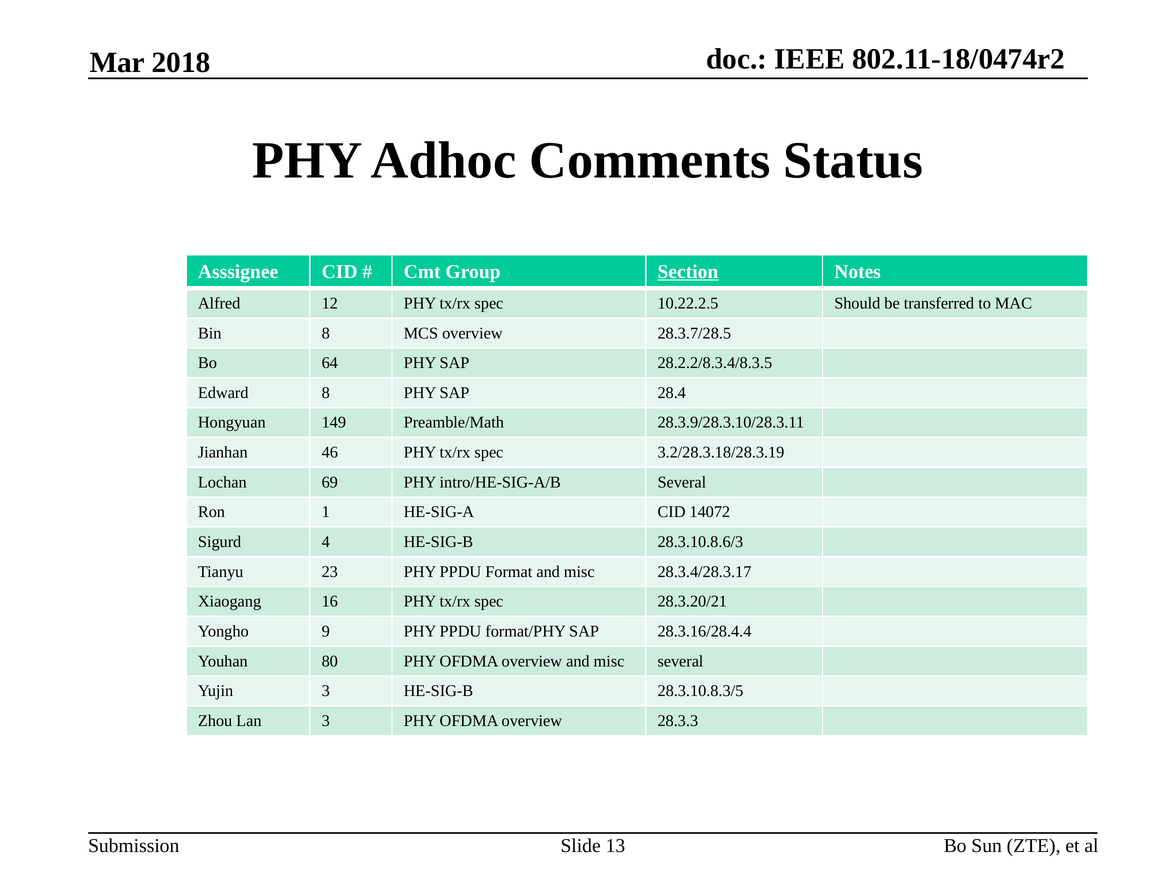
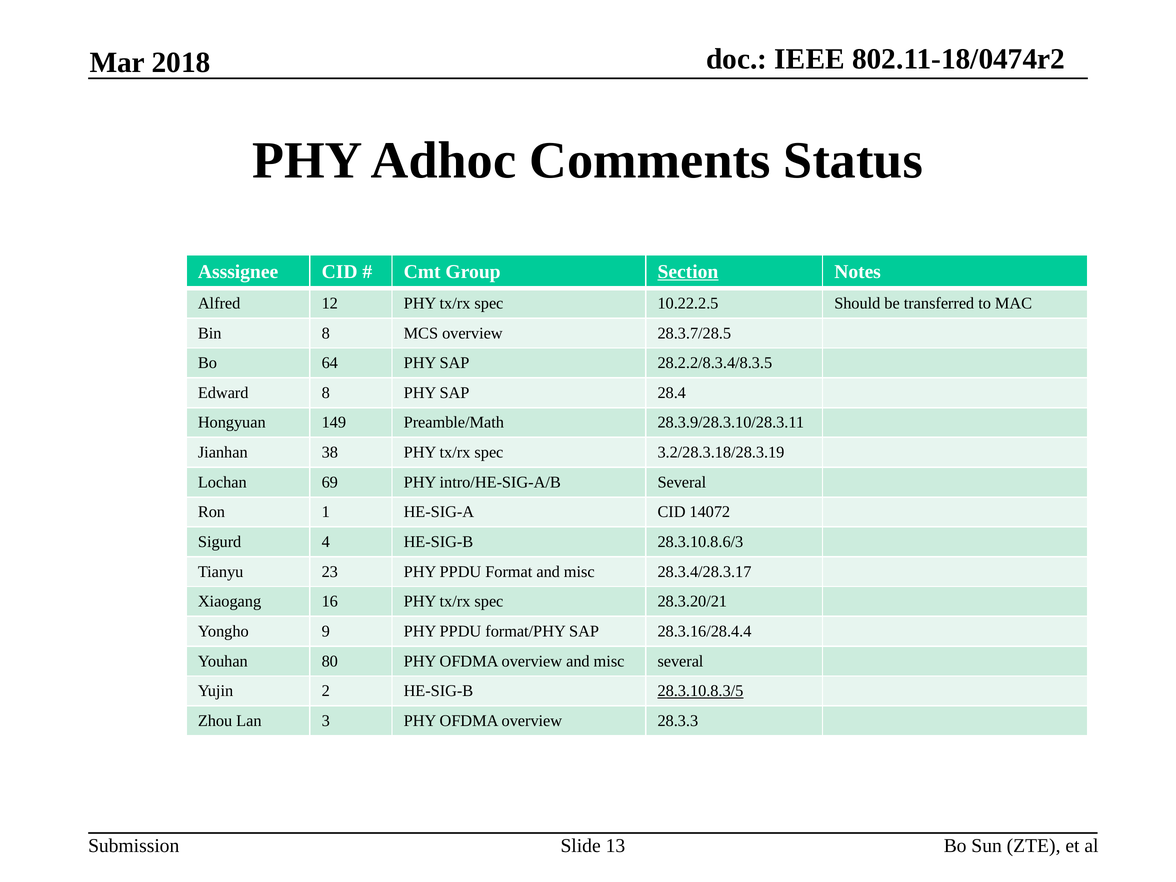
46: 46 -> 38 (330, 452)
Yujin 3: 3 -> 2 (326, 691)
28.3.10.8.3/5 underline: none -> present (700, 691)
